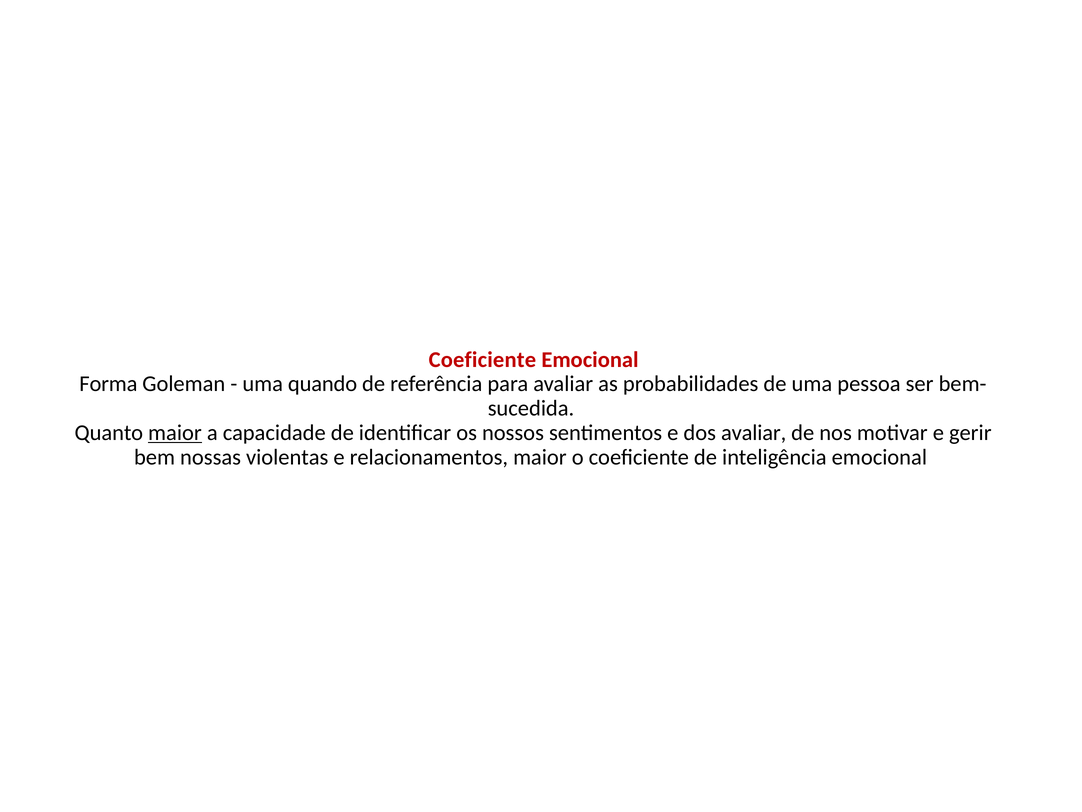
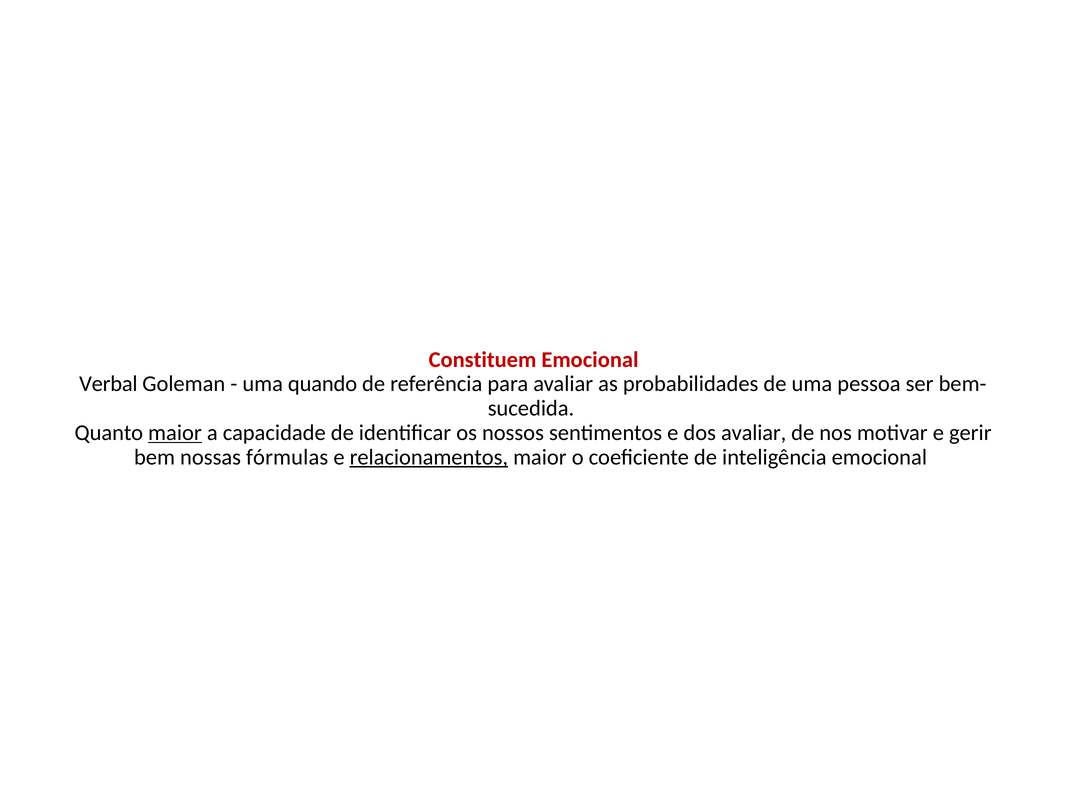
Coeficiente: Coeficiente -> Constituem (483, 359)
Forma: Forma -> Verbal (108, 384)
violentas: violentas -> fórmulas (287, 457)
relacionamentos underline: none -> present (429, 457)
